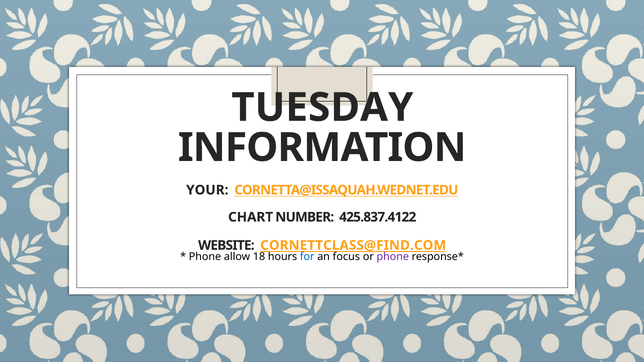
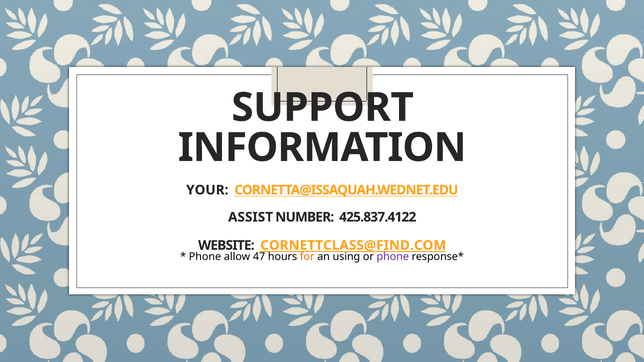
TUESDAY: TUESDAY -> SUPPORT (323, 108)
CHART: CHART -> ASSIST (251, 217)
18: 18 -> 47 (259, 257)
for colour: blue -> orange (307, 257)
focus: focus -> using (346, 257)
